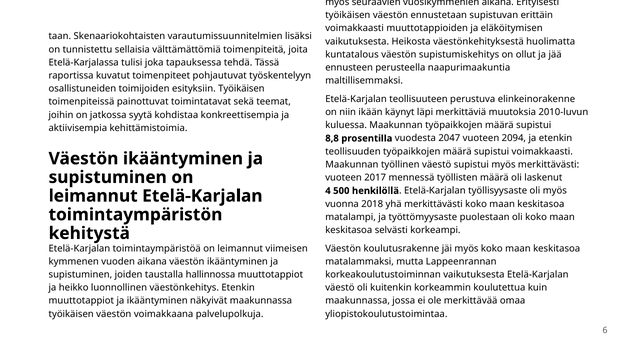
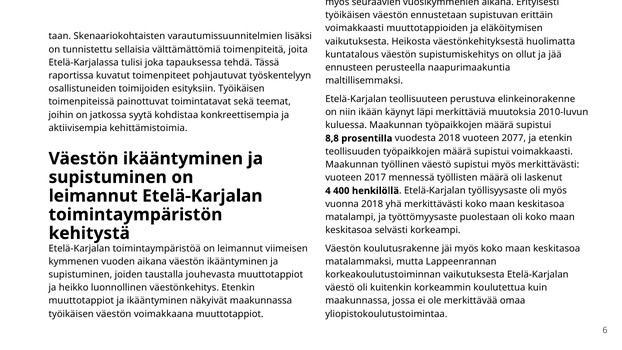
vuodesta 2047: 2047 -> 2018 (449, 138)
2094: 2094 -> 2077 (514, 138)
500: 500 -> 400 (341, 191)
hallinnossa: hallinnossa -> jouhevasta (210, 274)
voimakkaana palvelupolkuja: palvelupolkuja -> muuttotappiot (230, 314)
